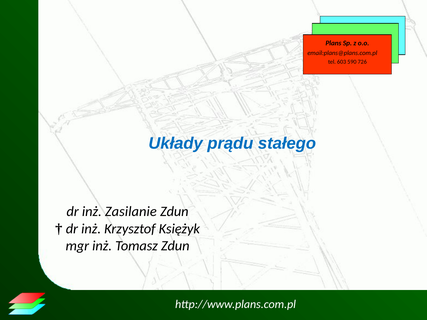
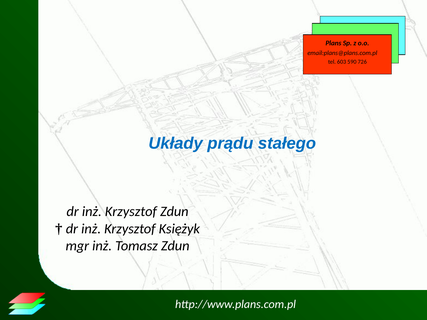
Zasilanie: Zasilanie -> Krzysztof (131, 212)
